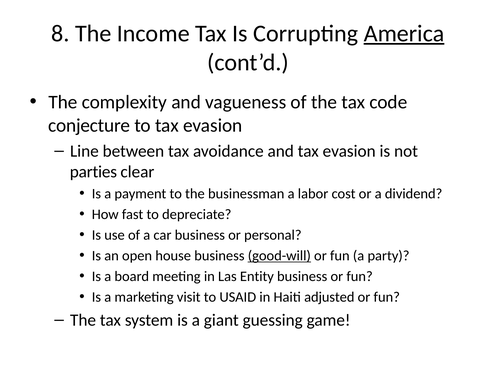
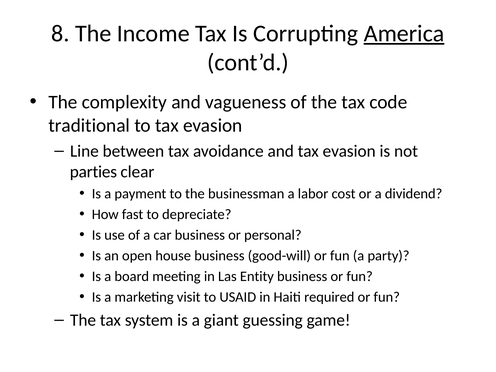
conjecture: conjecture -> traditional (89, 125)
good-will underline: present -> none (279, 256)
adjusted: adjusted -> required (329, 297)
